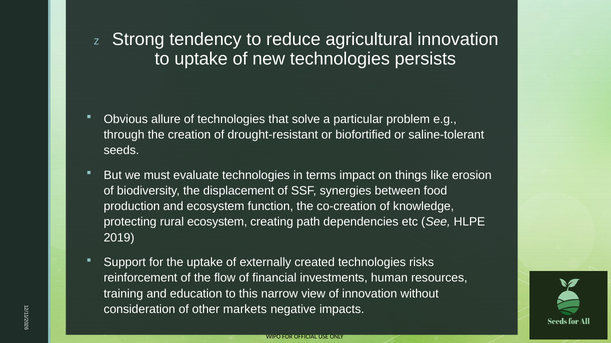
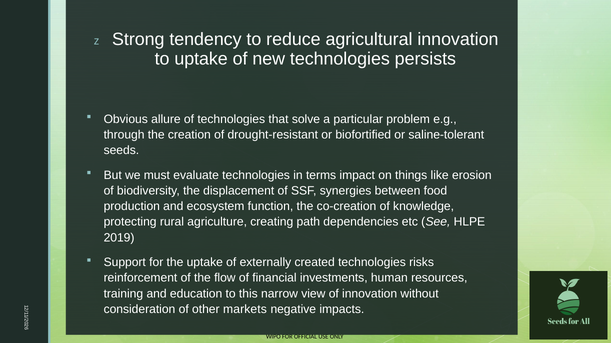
rural ecosystem: ecosystem -> agriculture (217, 222)
